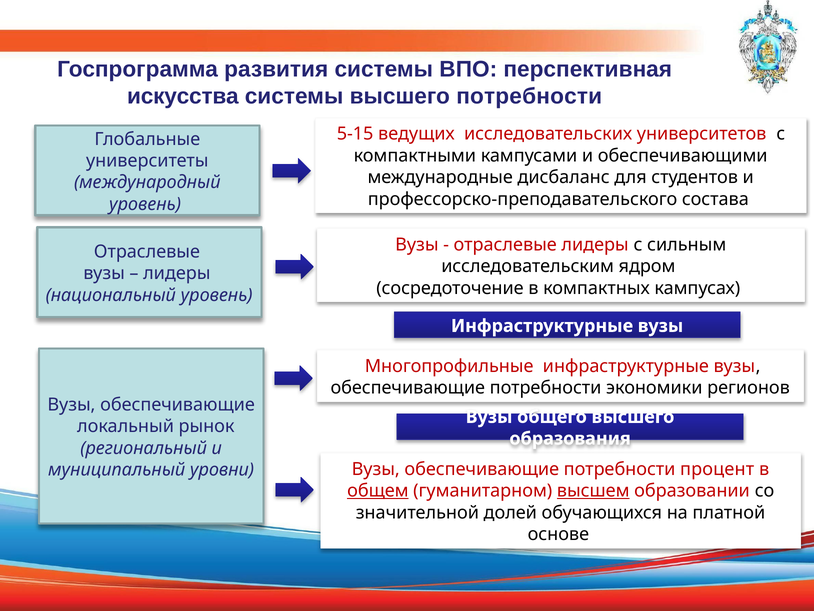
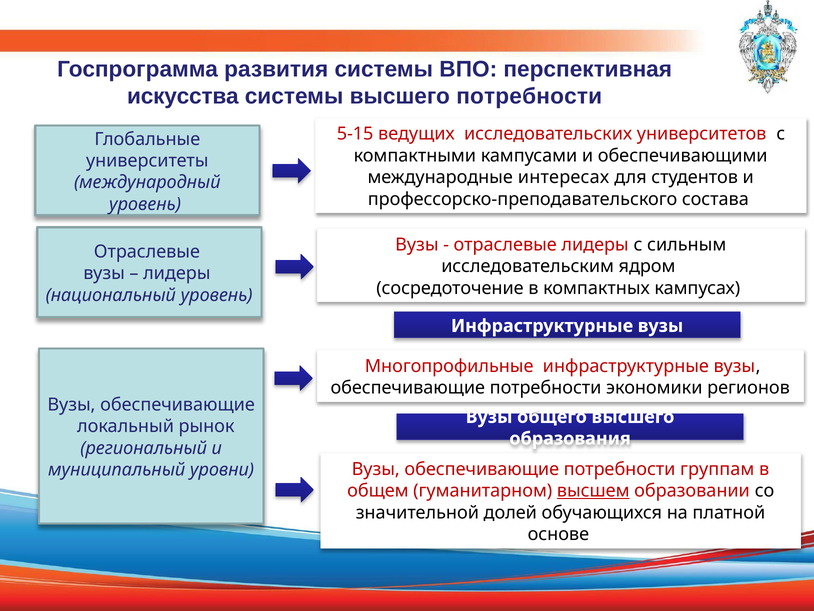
дисбаланс: дисбаланс -> интересах (563, 177)
процент: процент -> группам (717, 469)
общем underline: present -> none (378, 490)
